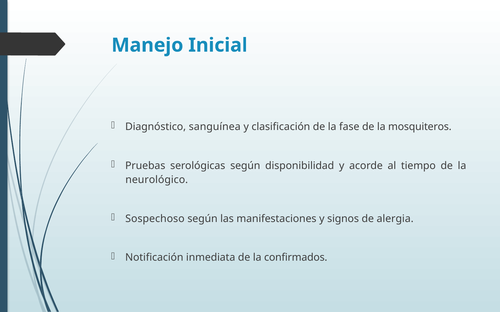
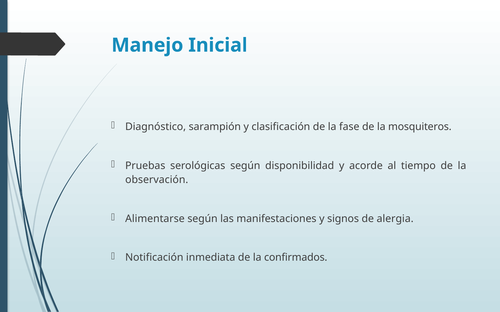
sanguínea: sanguínea -> sarampión (215, 127)
neurológico: neurológico -> observación (157, 180)
Sospechoso: Sospechoso -> Alimentarse (155, 219)
